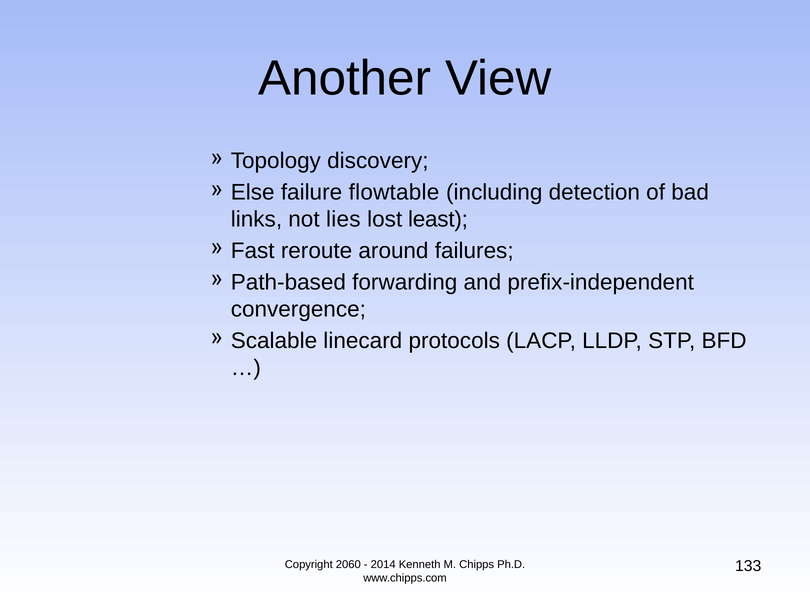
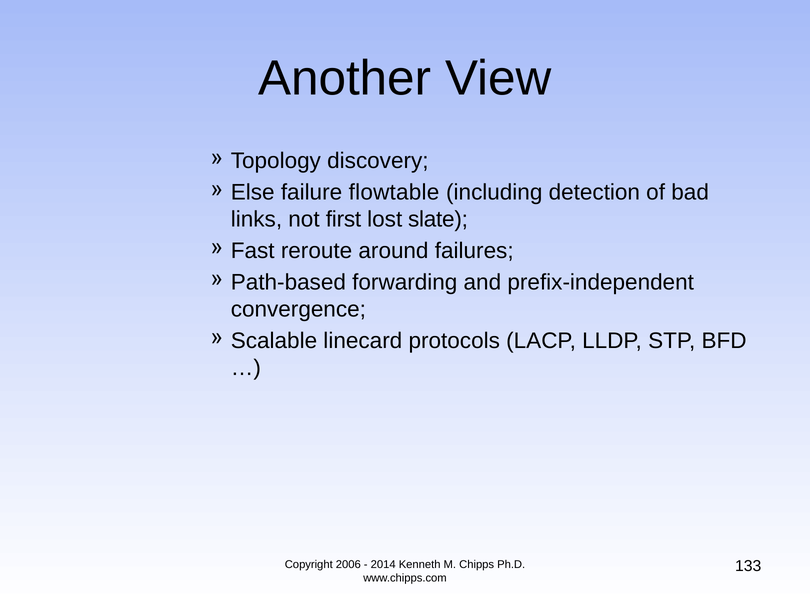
lies: lies -> first (344, 219)
least: least -> slate (438, 219)
2060: 2060 -> 2006 (348, 565)
